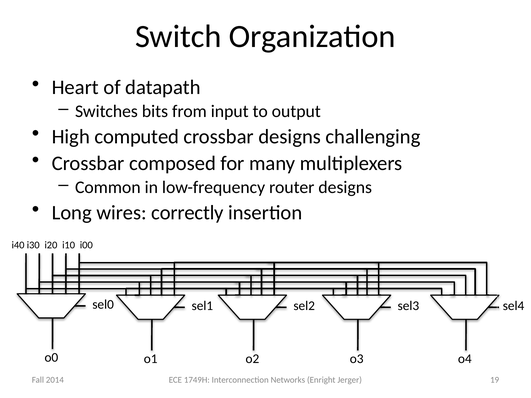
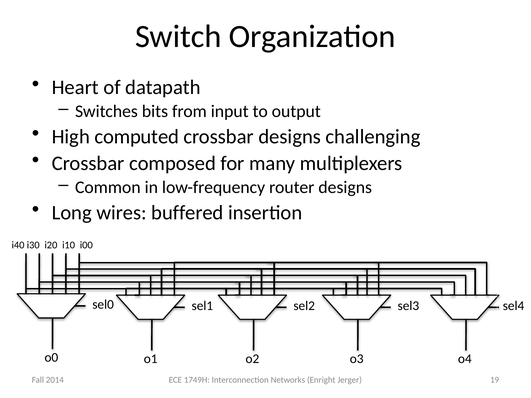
correctly: correctly -> buffered (187, 213)
